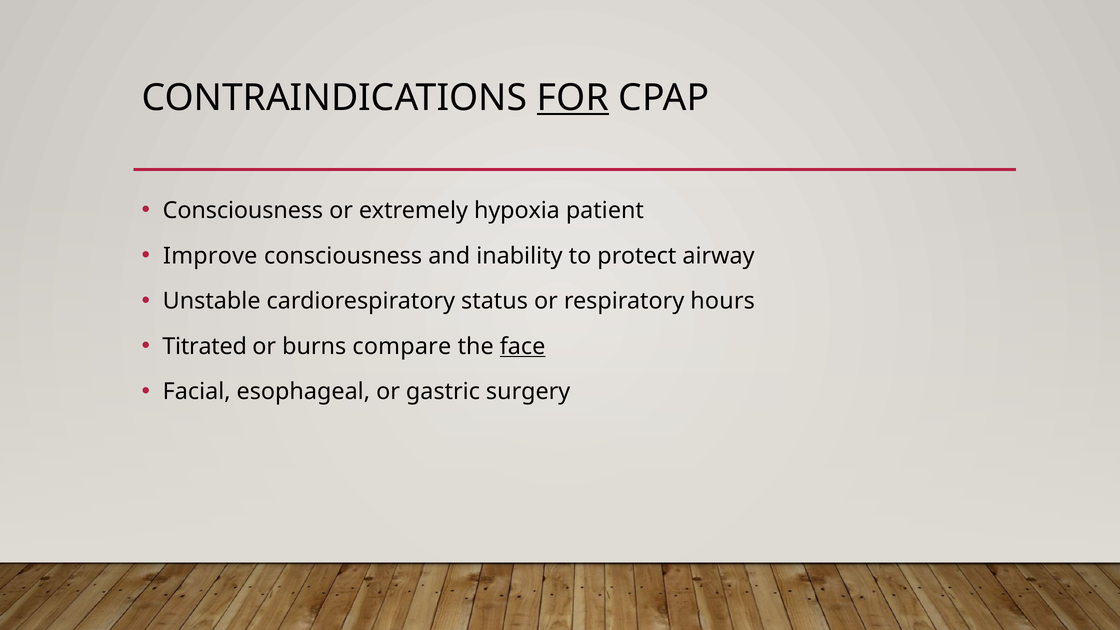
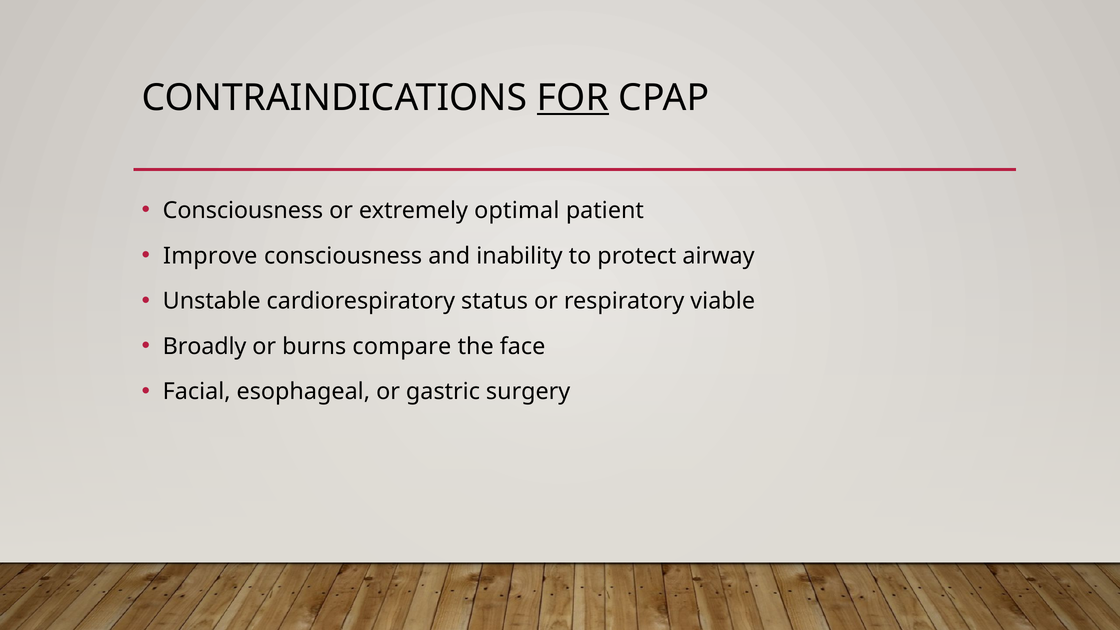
hypoxia: hypoxia -> optimal (517, 211)
hours: hours -> viable (723, 301)
Titrated: Titrated -> Broadly (205, 346)
face underline: present -> none (523, 346)
